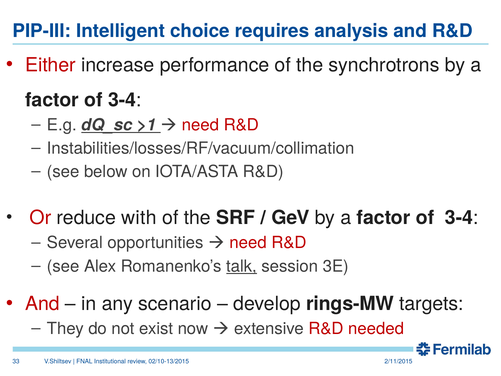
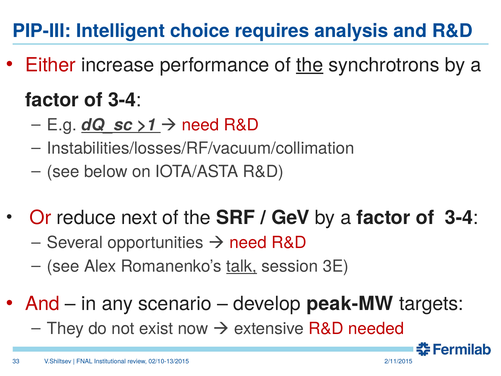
the underline: none -> present (310, 65)
with: with -> next (139, 218)
rings-MW: rings-MW -> peak-MW (350, 303)
